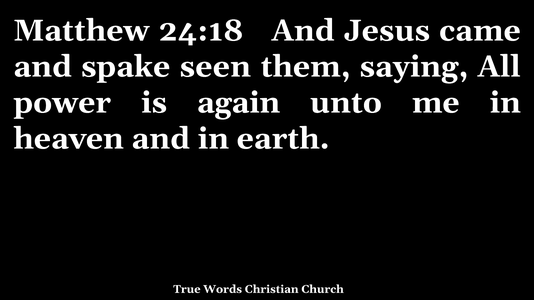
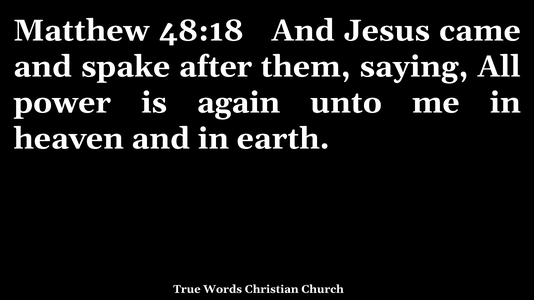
24:18: 24:18 -> 48:18 (201, 31)
seen: seen -> after (216, 67)
